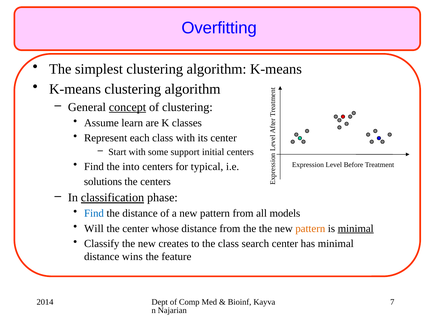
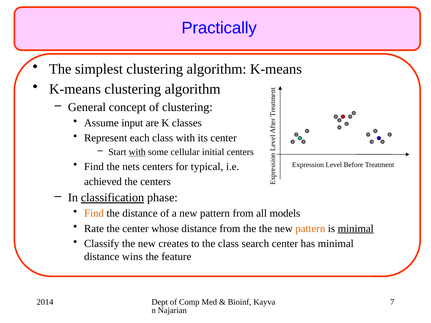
Overfitting: Overfitting -> Practically (219, 28)
concept underline: present -> none (128, 107)
learn: learn -> input (132, 123)
with underline: none -> present (137, 152)
support: support -> cellular (185, 152)
into: into -> nets (131, 167)
solutions: solutions -> achieved (103, 182)
Find colour: blue -> orange (94, 214)
Will: Will -> Rate (94, 229)
